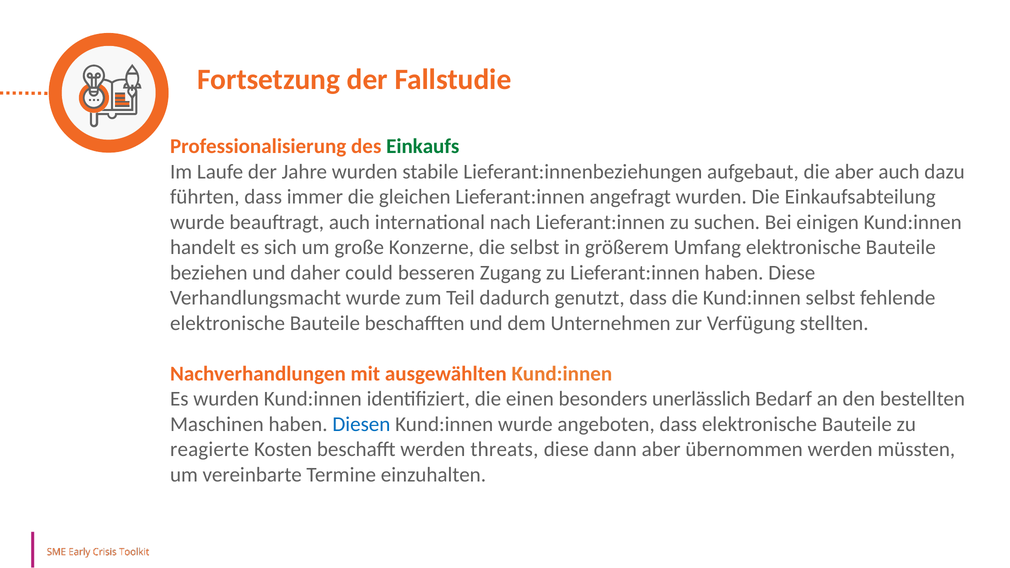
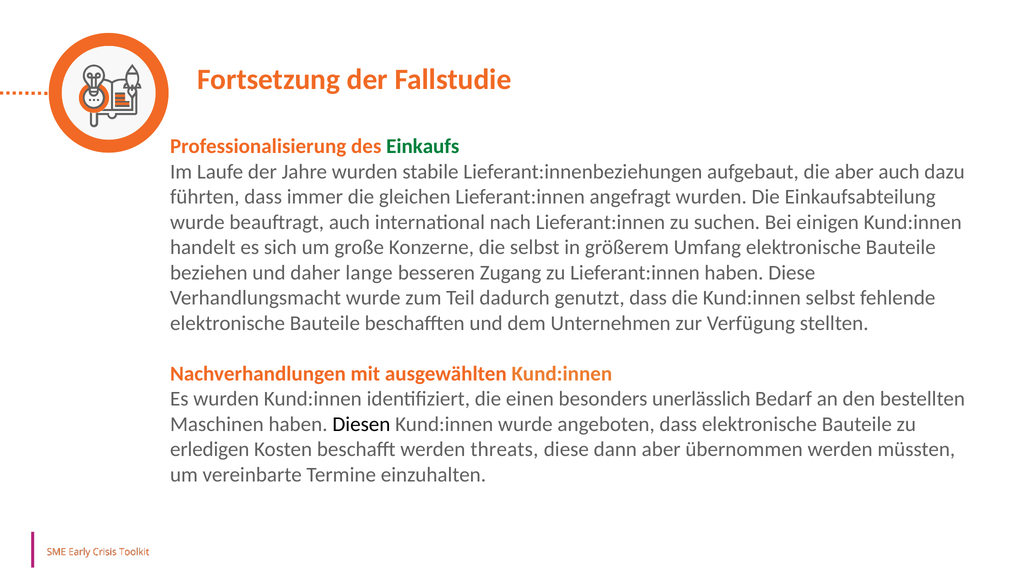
could: could -> lange (369, 273)
Diesen colour: blue -> black (361, 424)
reagierte: reagierte -> erledigen (210, 450)
